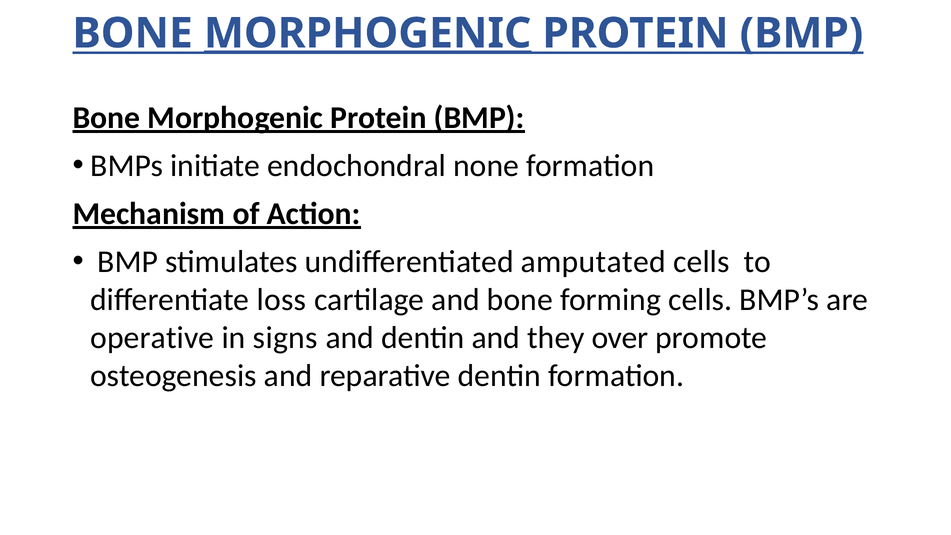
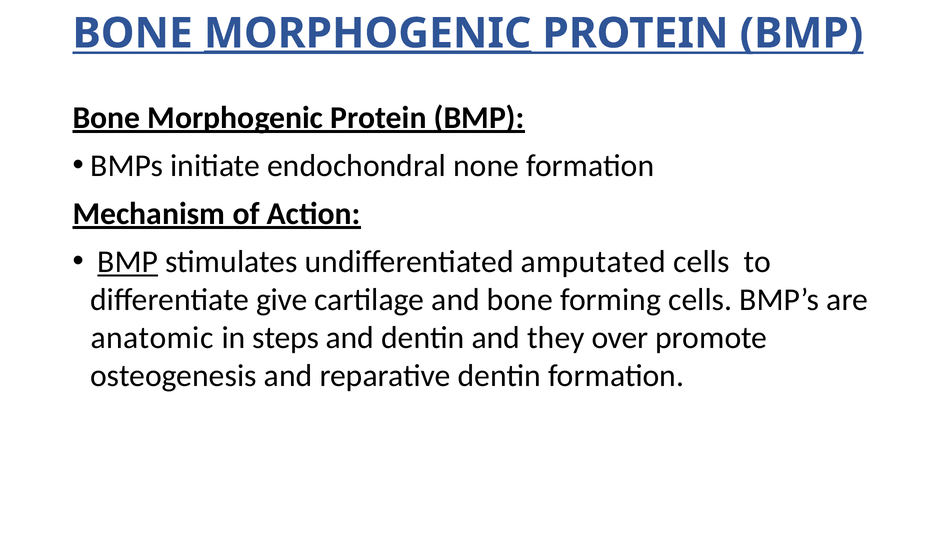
BMP underline: none -> present (128, 262)
loss: loss -> give (282, 300)
operative: operative -> anatomic (152, 338)
signs: signs -> steps (286, 338)
